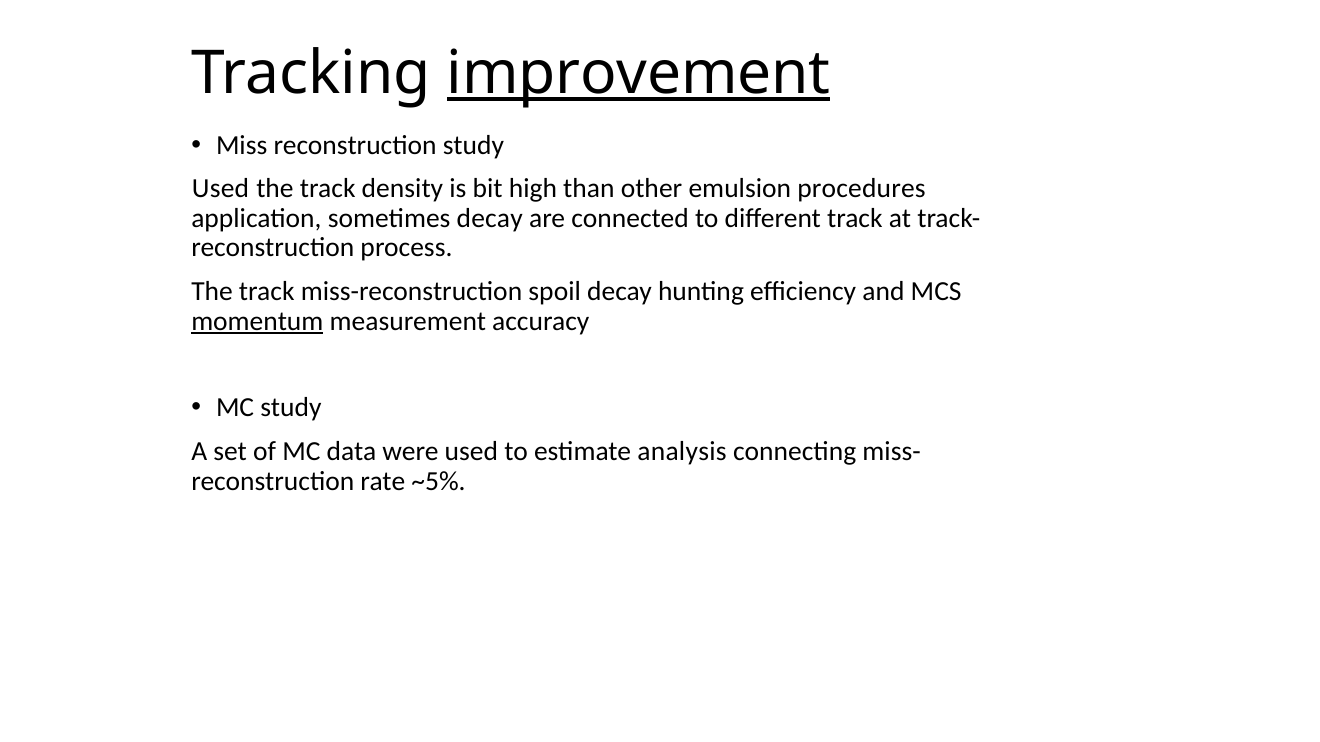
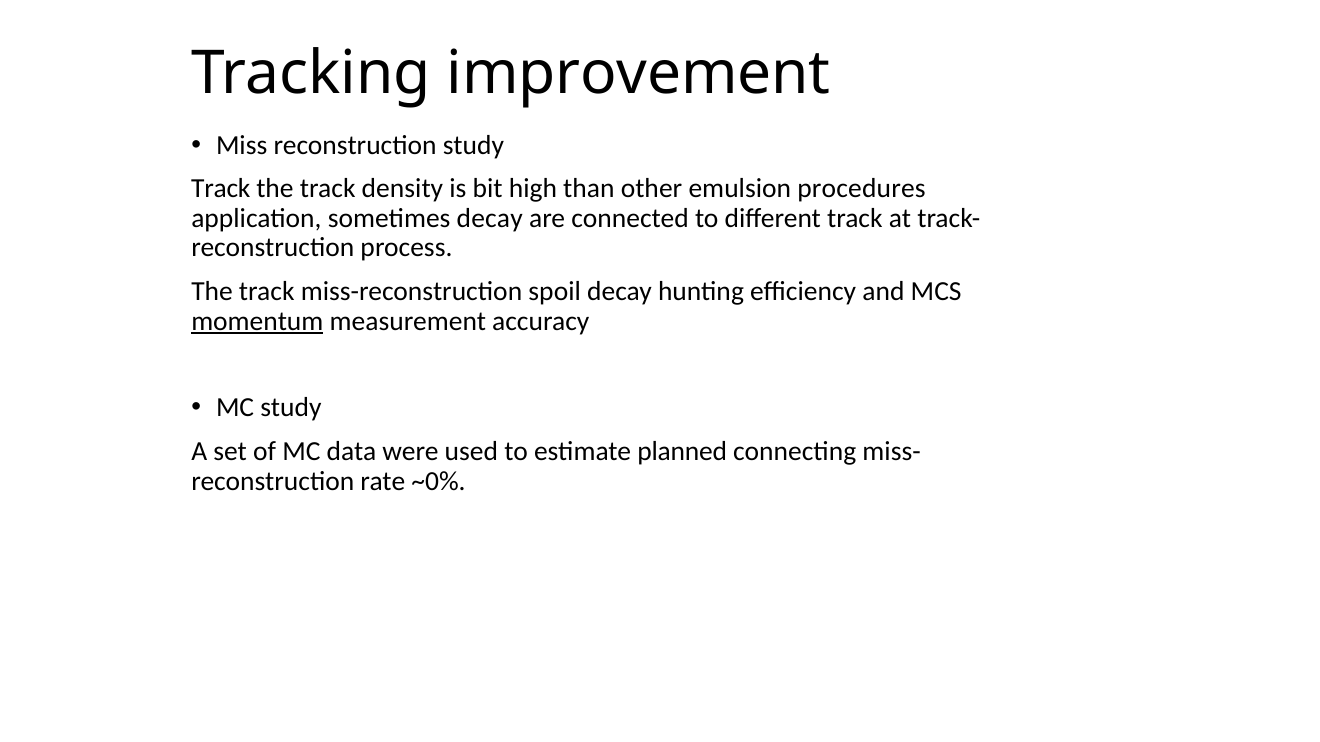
improvement underline: present -> none (639, 73)
Used: Used -> Track (221, 189)
analysis: analysis -> planned (682, 452)
~5%: ~5% -> ~0% (438, 481)
